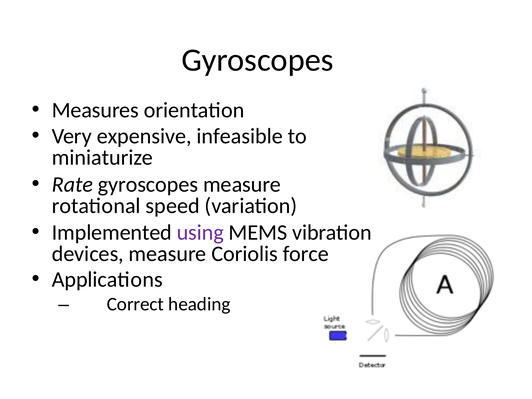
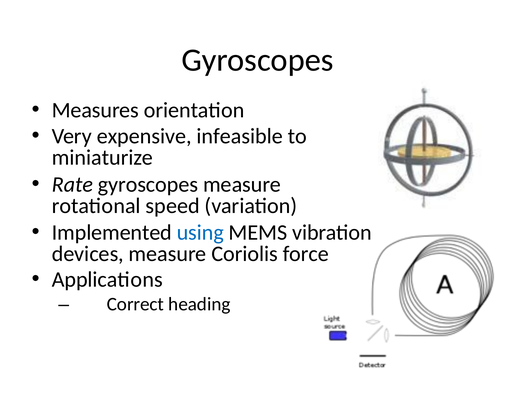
using colour: purple -> blue (200, 232)
